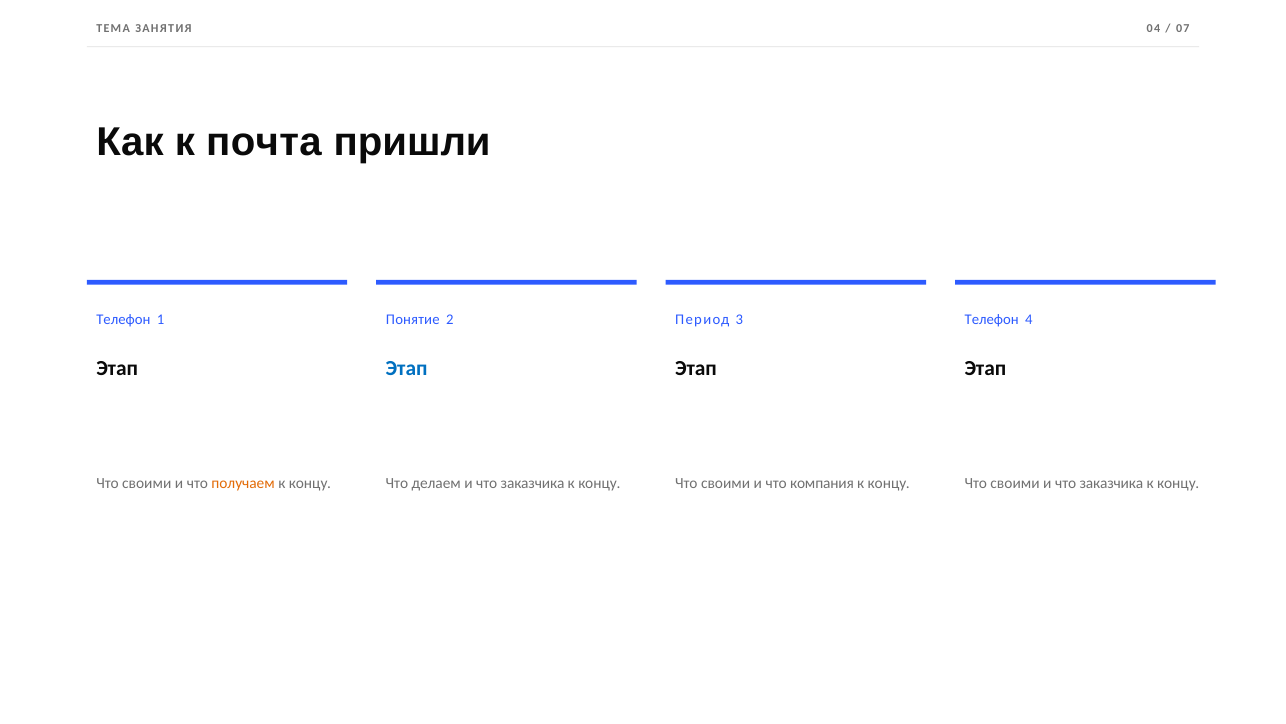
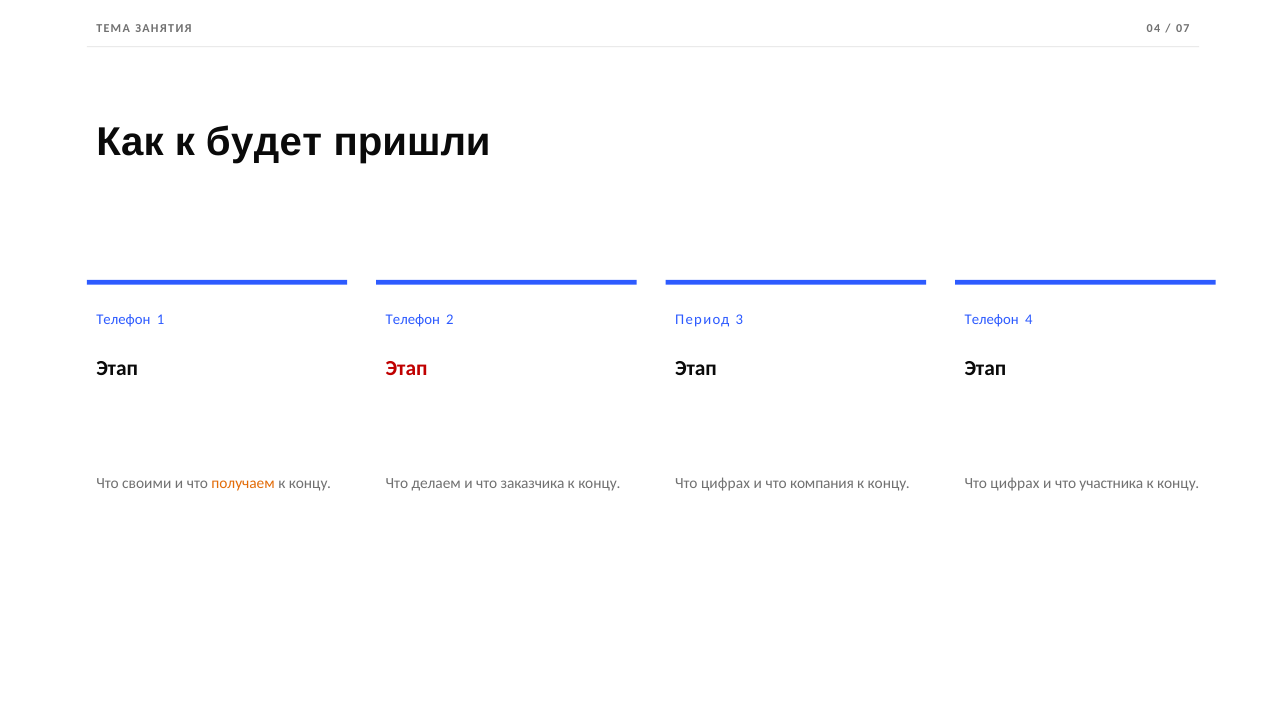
почта: почта -> будет (264, 143)
Понятие: Понятие -> Телефон (413, 319)
Этап colour: blue -> red (407, 368)
своими: своими -> цифрах (726, 483)
своими: своими -> цифрах (1015, 483)
заказчика: заказчика -> участника (1111, 483)
